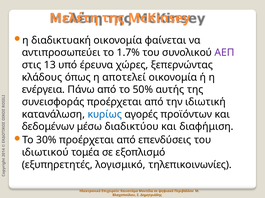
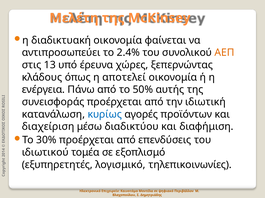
1.7%: 1.7% -> 2.4% (128, 53)
ΑΕΠ colour: purple -> orange (224, 53)
δεδομένων: δεδομένων -> διαχείριση (48, 127)
